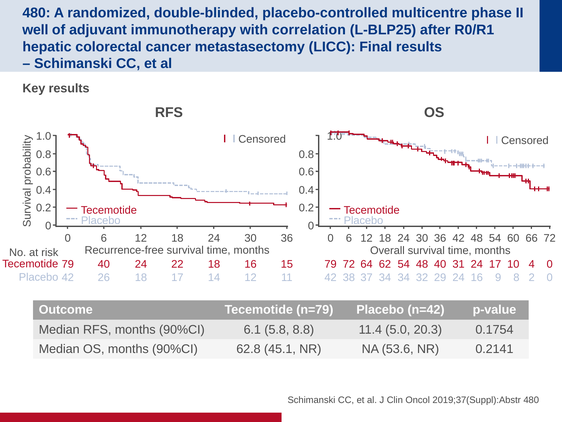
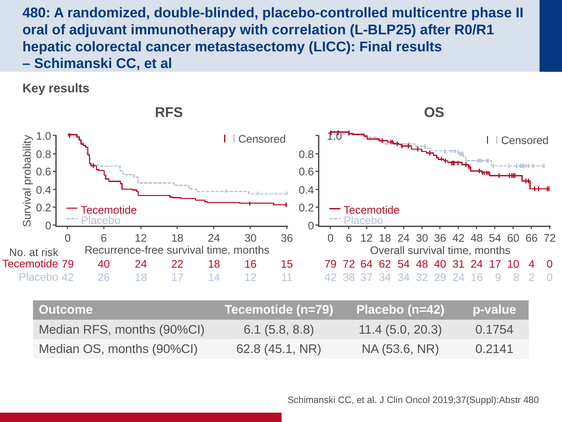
well: well -> oral (35, 30)
